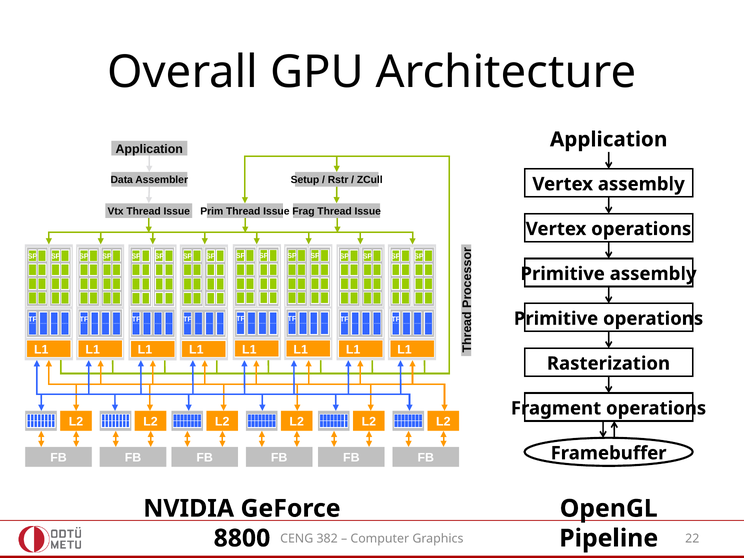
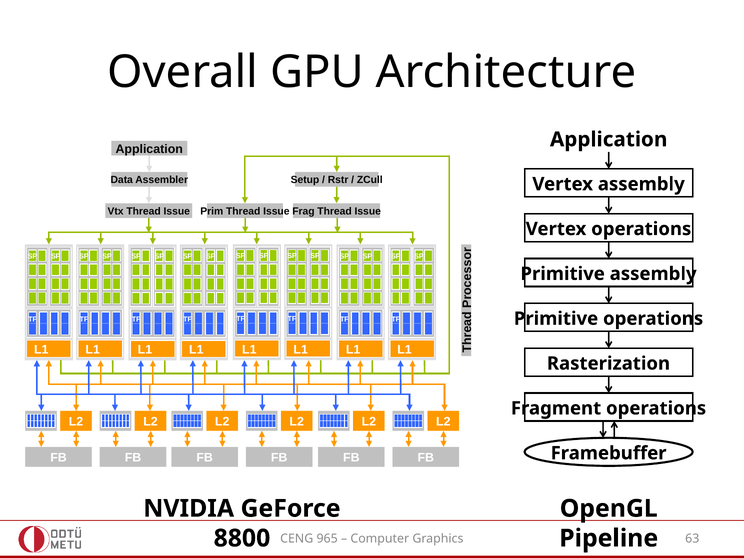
382: 382 -> 965 (327, 539)
22: 22 -> 63 (692, 539)
